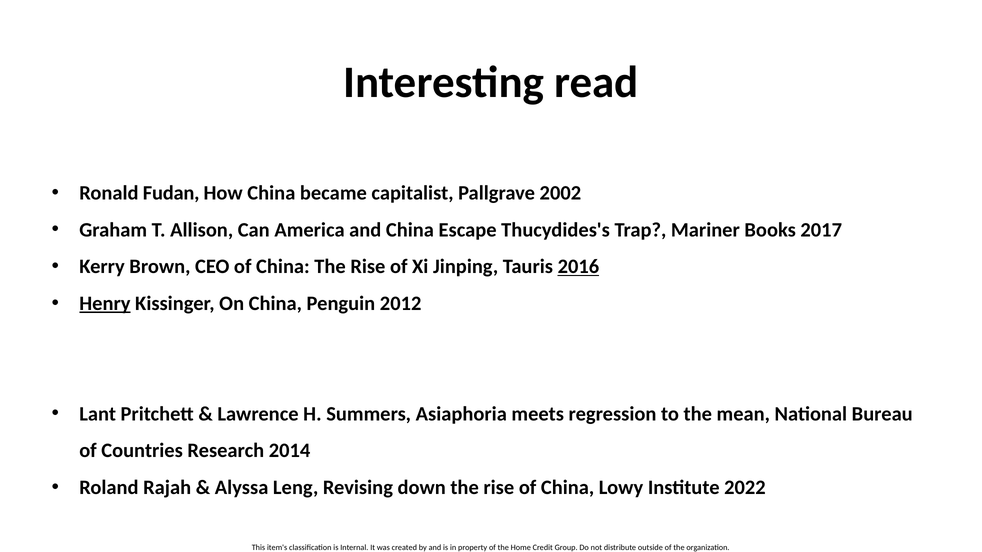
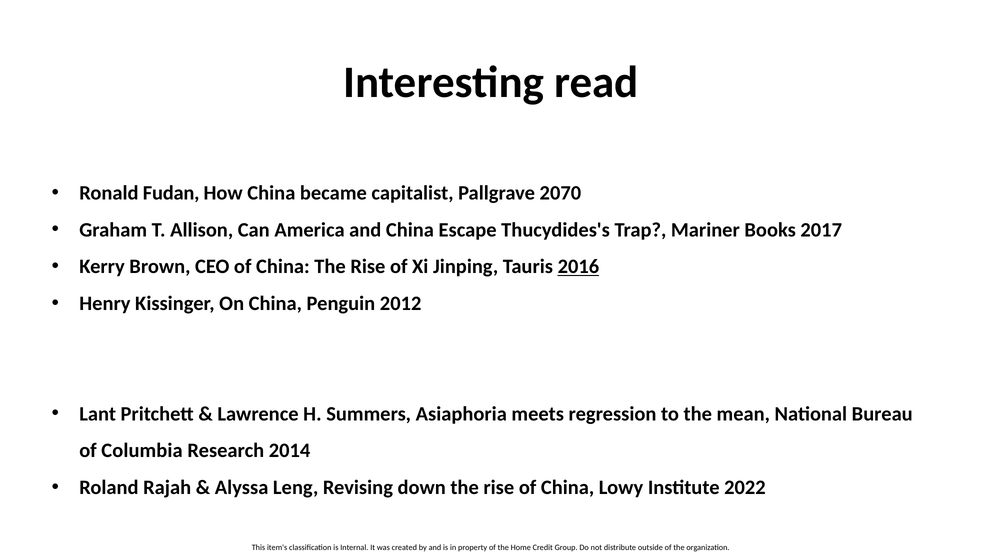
2002: 2002 -> 2070 (560, 193)
Henry underline: present -> none (105, 304)
Countries: Countries -> Columbia (142, 451)
